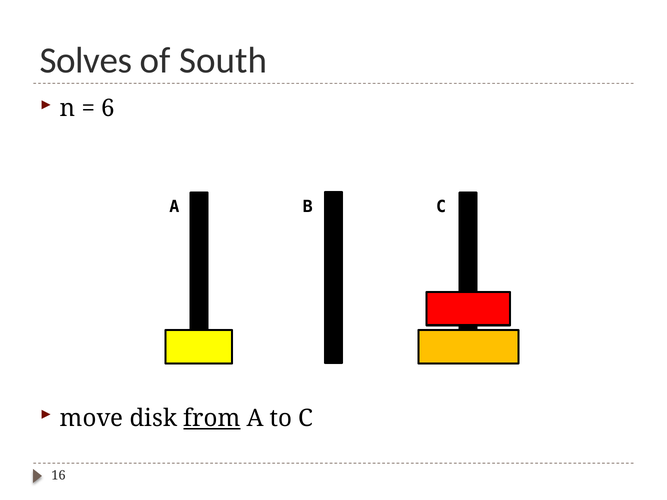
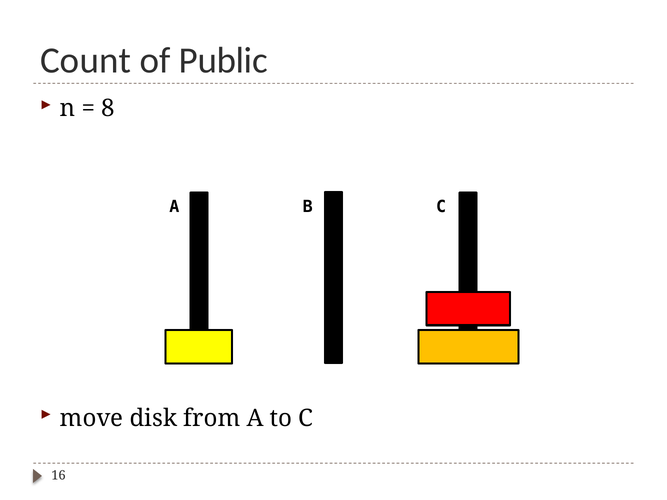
Solves: Solves -> Count (86, 60)
South: South -> Public (223, 60)
6: 6 -> 8 (108, 108)
from underline: present -> none (212, 418)
